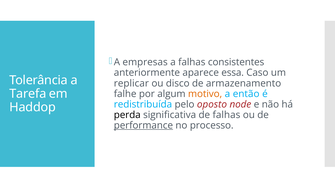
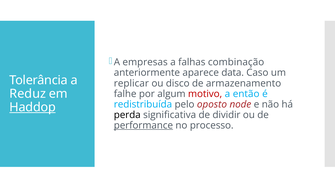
consistentes: consistentes -> combinação (236, 62)
essa: essa -> data (233, 73)
Tarefa: Tarefa -> Reduz (28, 94)
motivo colour: orange -> red (205, 94)
Haddop underline: none -> present (33, 108)
de falhas: falhas -> dividir (227, 115)
